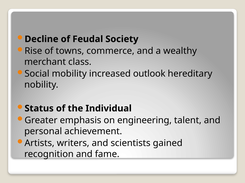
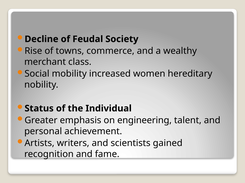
outlook: outlook -> women (149, 74)
